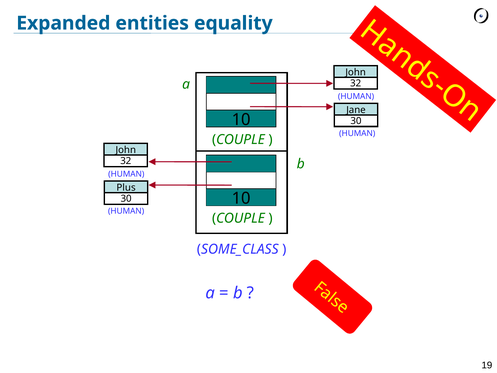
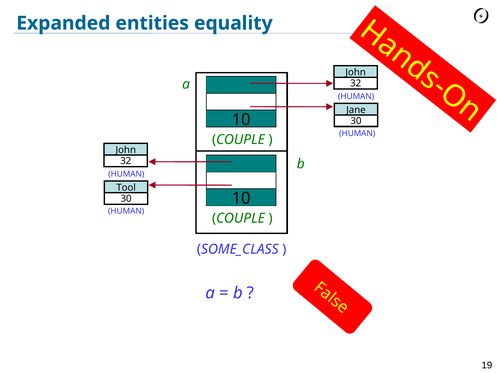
Plus: Plus -> Tool (126, 187)
